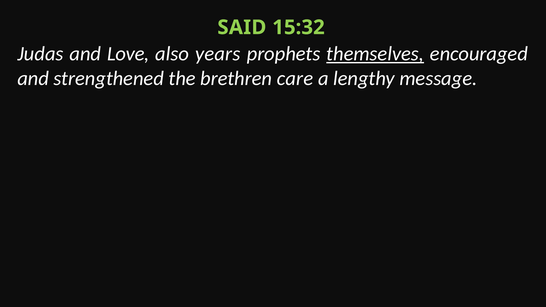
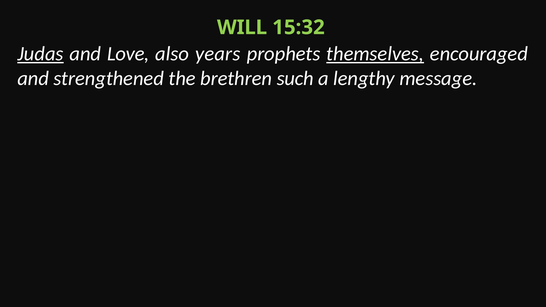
SAID: SAID -> WILL (242, 27)
Judas underline: none -> present (40, 54)
care: care -> such (295, 78)
